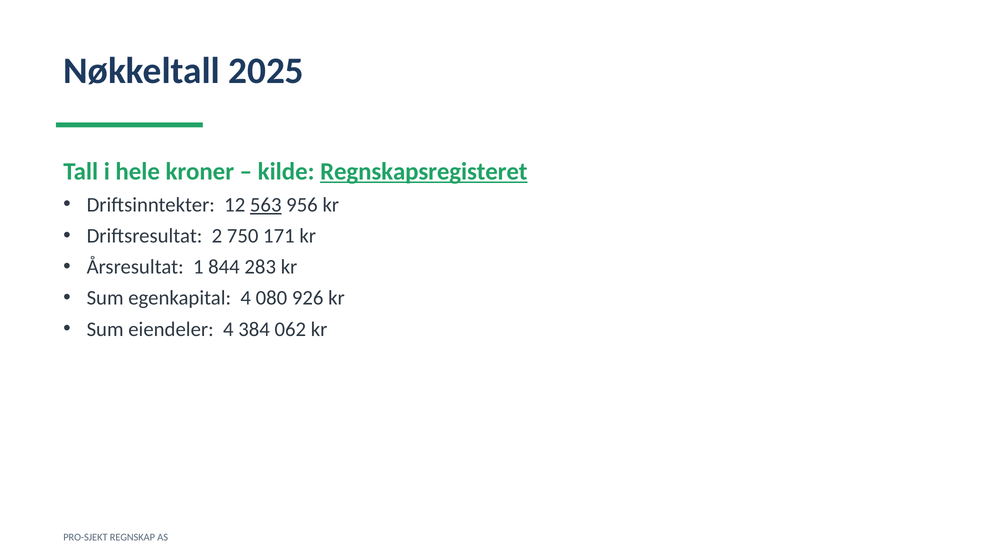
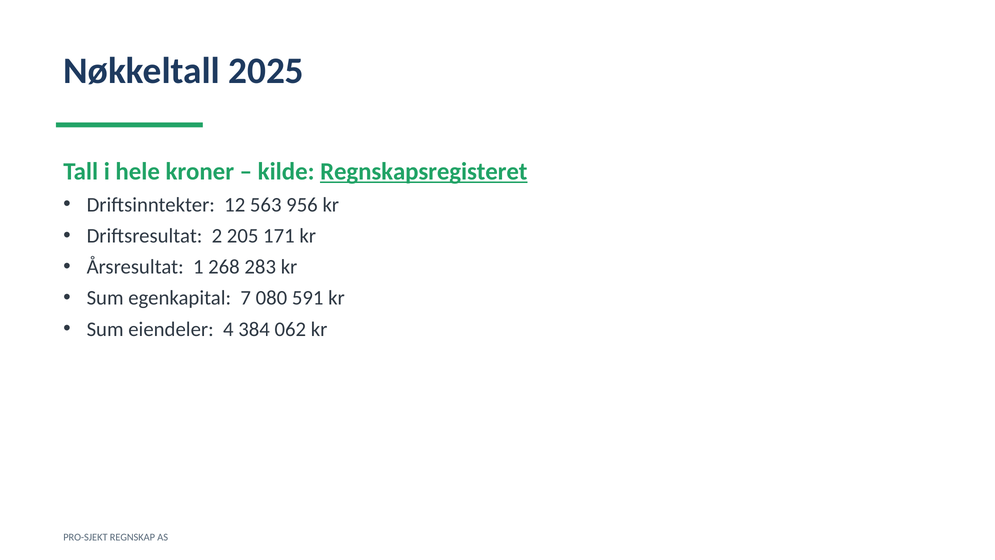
563 underline: present -> none (266, 205)
750: 750 -> 205 (243, 236)
844: 844 -> 268 (224, 267)
egenkapital 4: 4 -> 7 (246, 298)
926: 926 -> 591 (308, 298)
